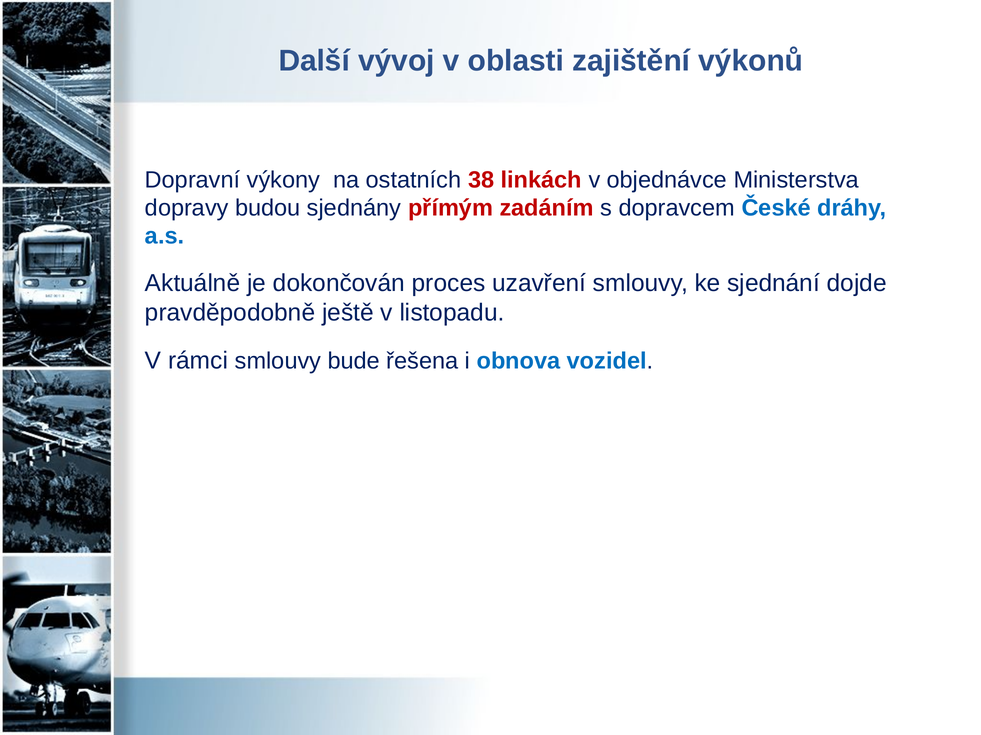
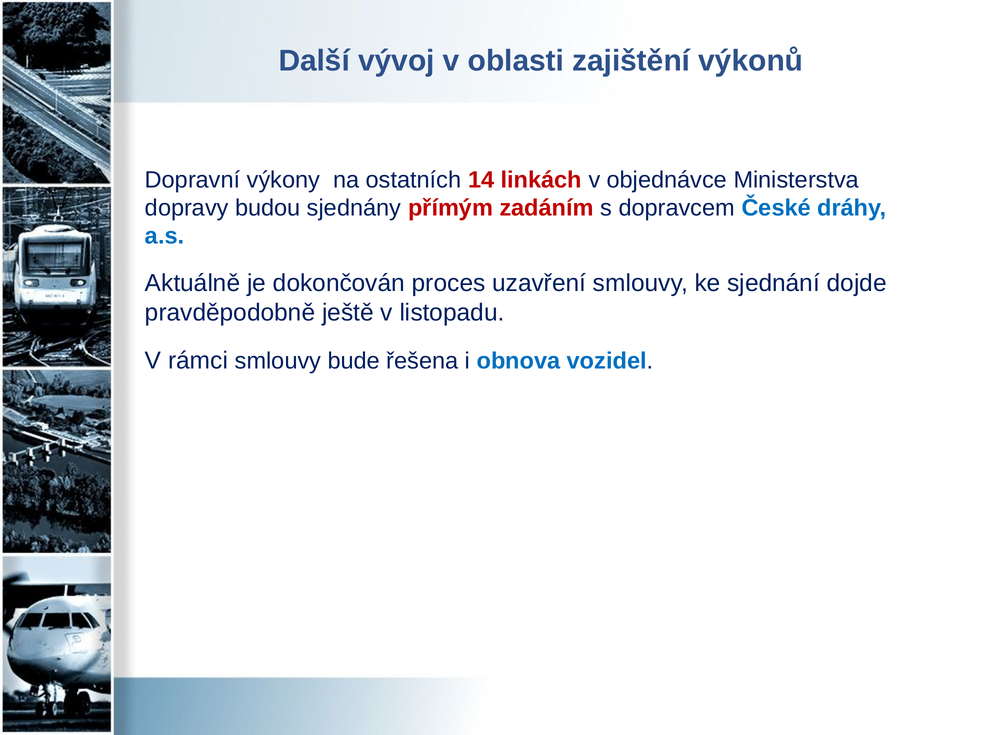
38: 38 -> 14 (481, 180)
